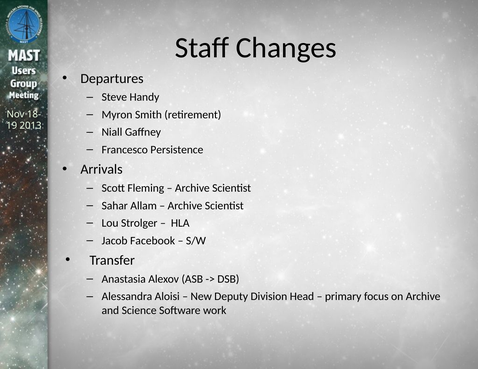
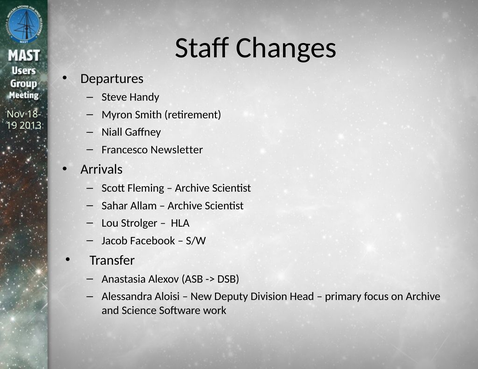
Persistence: Persistence -> Newsletter (177, 150)
